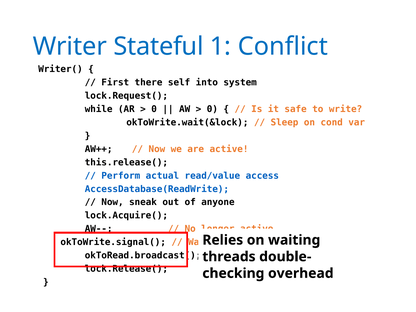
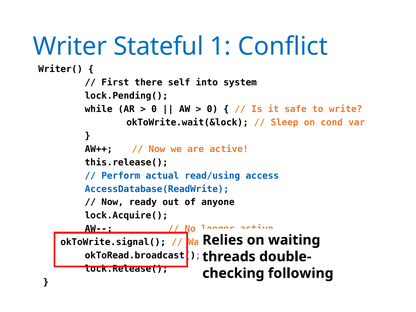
lock.Request(: lock.Request( -> lock.Pending( (126, 96)
read/value: read/value -> read/using (212, 176)
sneak: sneak -> ready (143, 202)
overhead: overhead -> following (301, 273)
